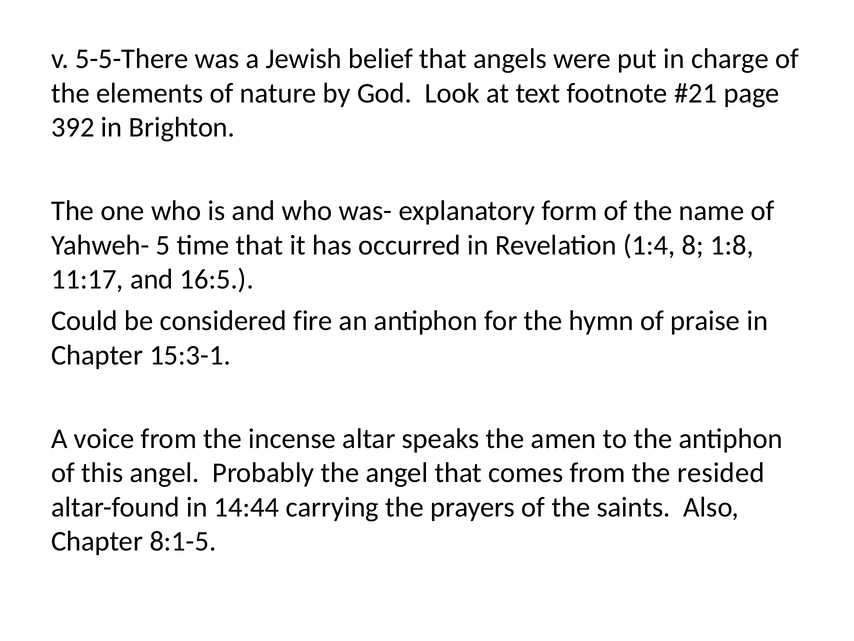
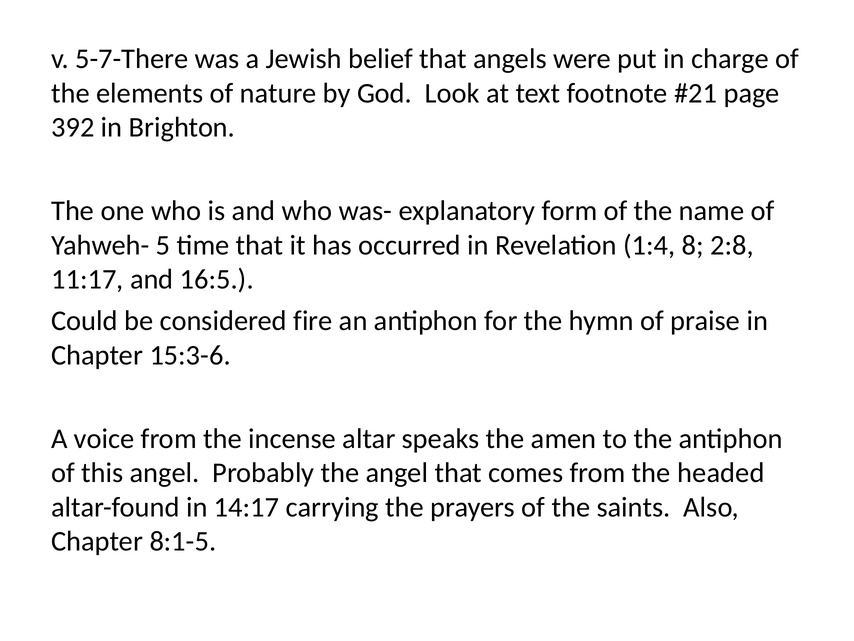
5-5-There: 5-5-There -> 5-7-There (132, 59)
1:8: 1:8 -> 2:8 (732, 245)
15:3-1: 15:3-1 -> 15:3-6 (190, 355)
resided: resided -> headed (721, 473)
14:44: 14:44 -> 14:17 (247, 507)
